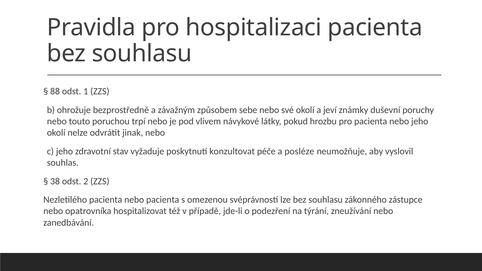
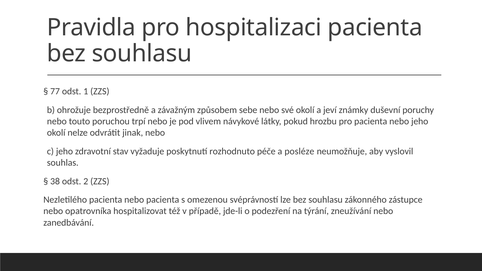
88: 88 -> 77 (55, 92)
konzultovat: konzultovat -> rozhodnuto (232, 151)
